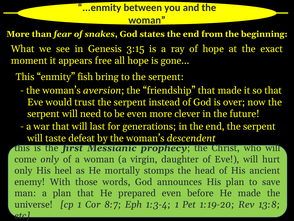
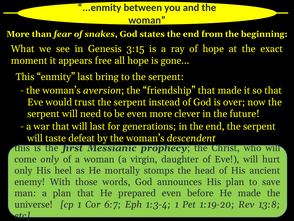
enmity fish: fish -> last (85, 77)
8:7: 8:7 -> 6:7 (113, 204)
